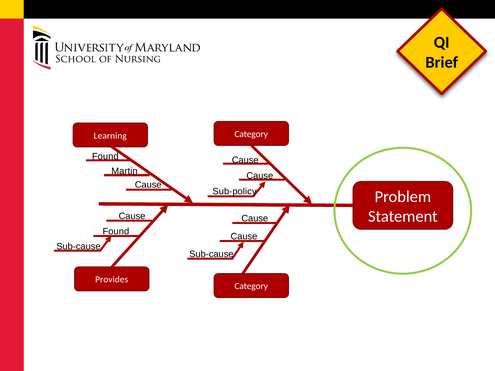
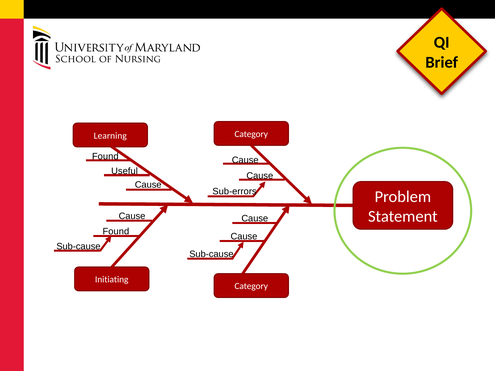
Martin: Martin -> Useful (125, 171)
Sub-policy: Sub-policy -> Sub-errors (235, 192)
Provides: Provides -> Initiating (112, 280)
